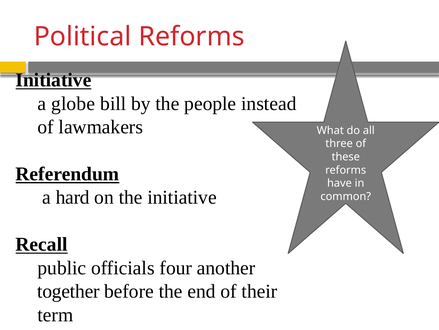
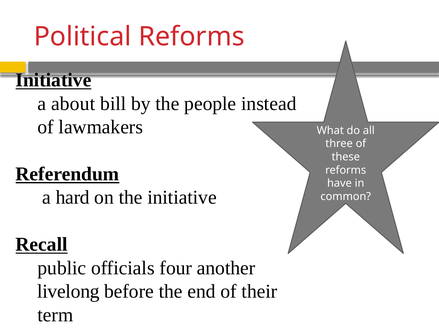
globe: globe -> about (73, 103)
together: together -> livelong (68, 291)
